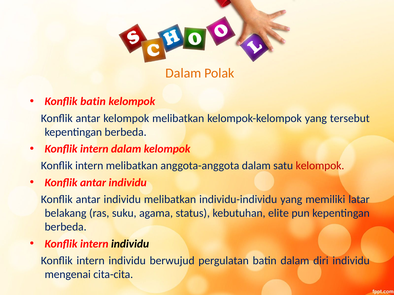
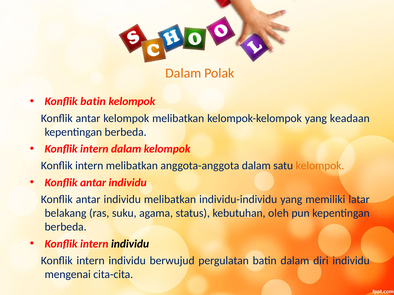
tersebut: tersebut -> keadaan (350, 118)
kelompok colour: red -> orange (320, 166)
elite: elite -> oleh (278, 213)
